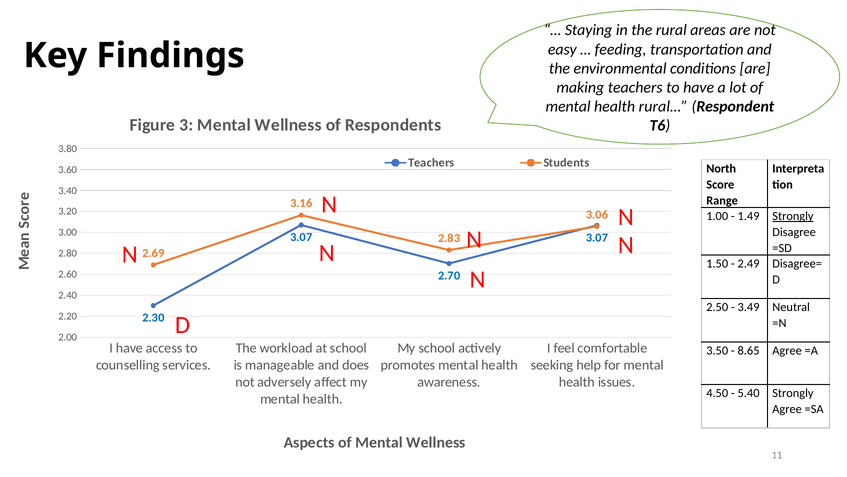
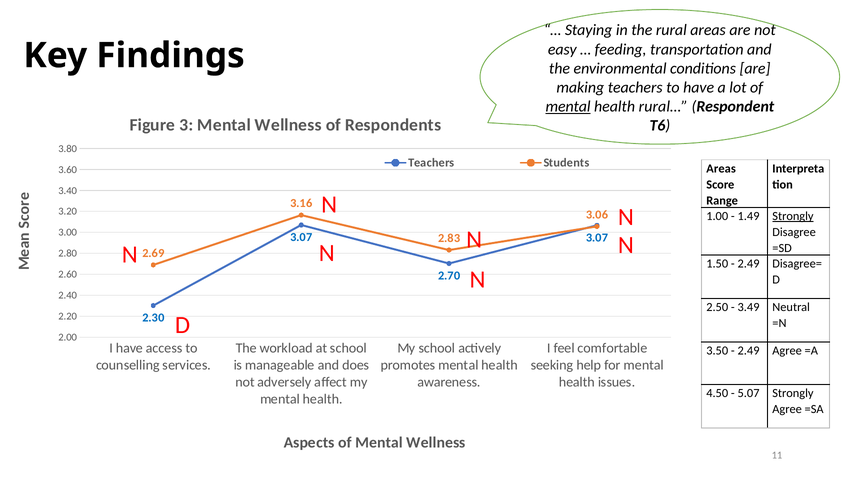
mental underline: none -> present (568, 106)
North: North -> Areas (721, 168)
8.65: 8.65 -> 2.49 (749, 350)
5.40: 5.40 -> 5.07 (749, 393)
